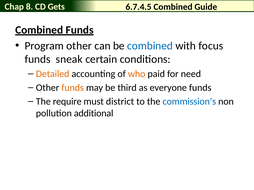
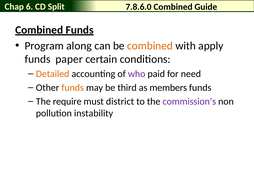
8: 8 -> 6 (29, 7)
Gets: Gets -> Split (56, 7)
6.7.4.5: 6.7.4.5 -> 7.8.6.0 (139, 7)
Program other: other -> along (79, 46)
combined colour: blue -> orange (150, 46)
focus: focus -> apply (211, 46)
sneak: sneak -> paper (69, 59)
who colour: orange -> purple (137, 74)
everyone: everyone -> members (168, 88)
commission’s colour: blue -> purple (189, 102)
additional: additional -> instability (94, 113)
